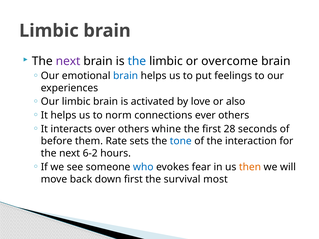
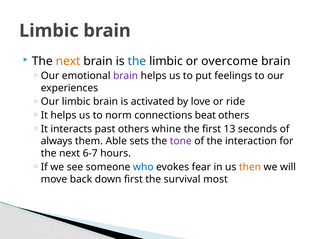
next colour: purple -> orange (68, 61)
brain colour: blue -> purple (126, 76)
also: also -> ride (236, 102)
ever: ever -> beat (205, 115)
over: over -> past (105, 129)
28: 28 -> 13 (230, 129)
before: before -> always (57, 141)
Rate: Rate -> Able (116, 141)
tone colour: blue -> purple (181, 141)
6-2: 6-2 -> 6-7 (90, 153)
